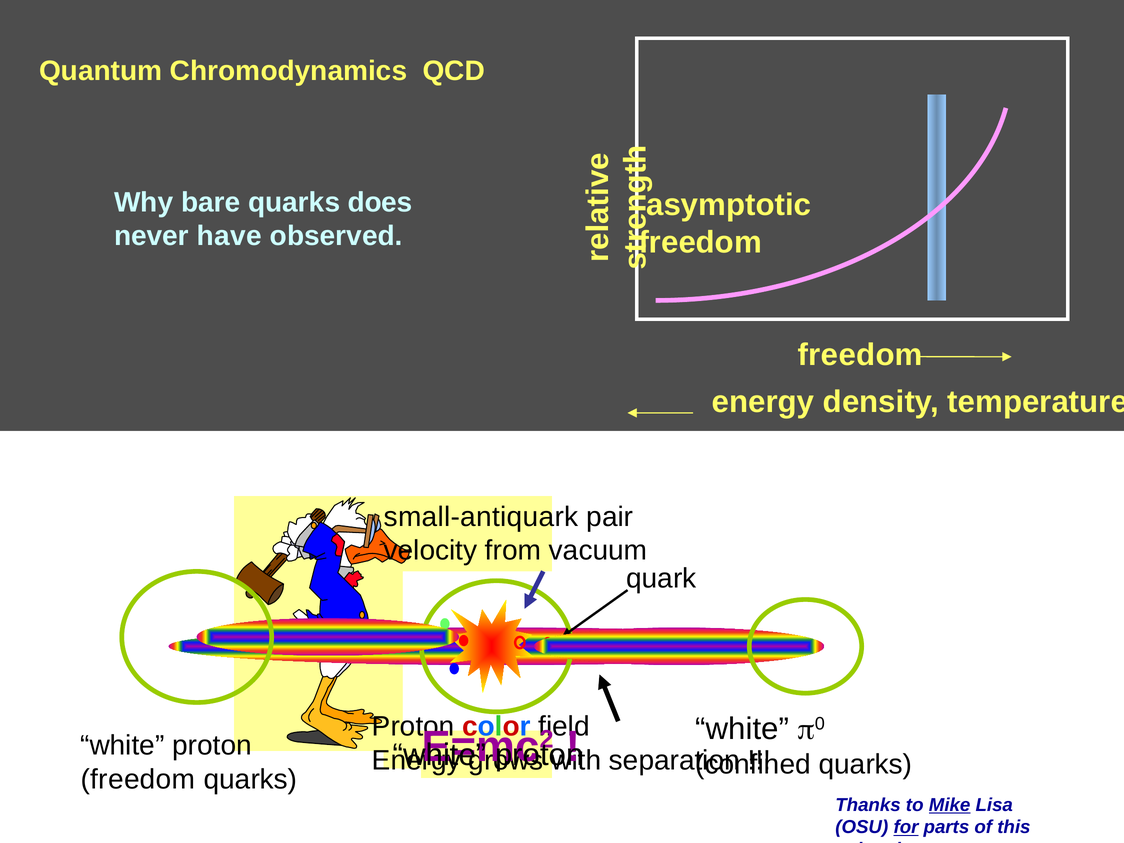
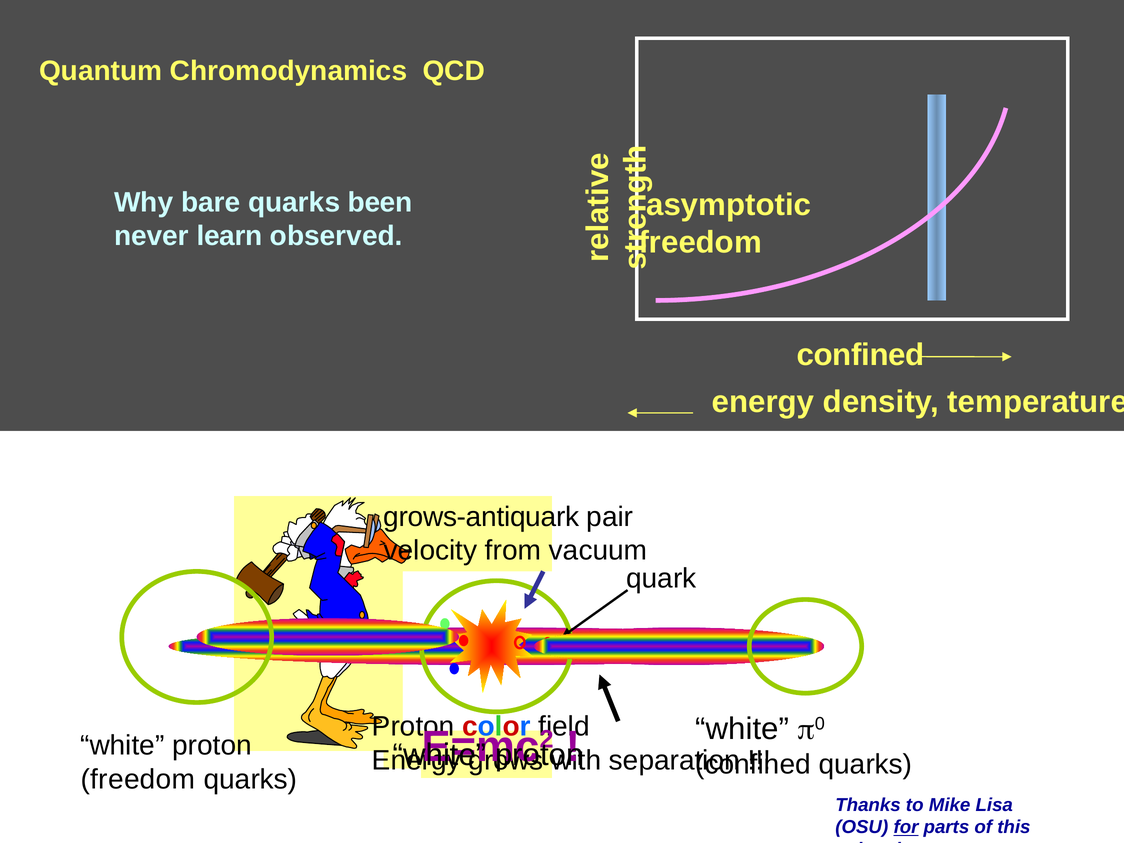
does: does -> been (380, 202)
have: have -> learn (230, 236)
freedom: freedom -> confined (861, 355)
small-antiquark: small-antiquark -> grows-antiquark (481, 517)
Mike underline: present -> none (950, 805)
